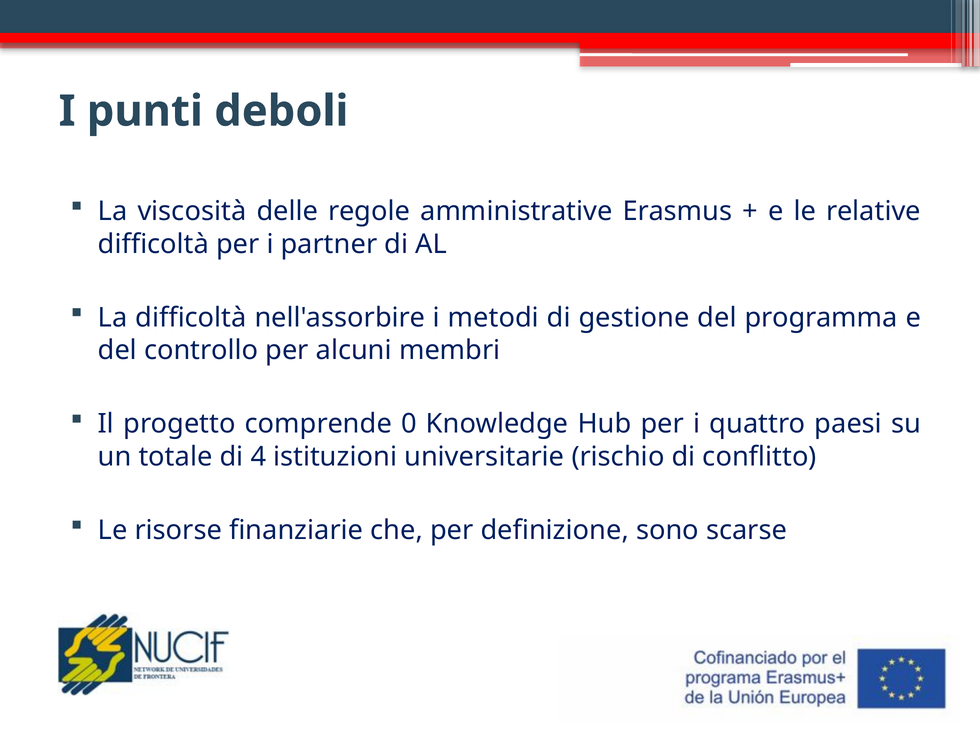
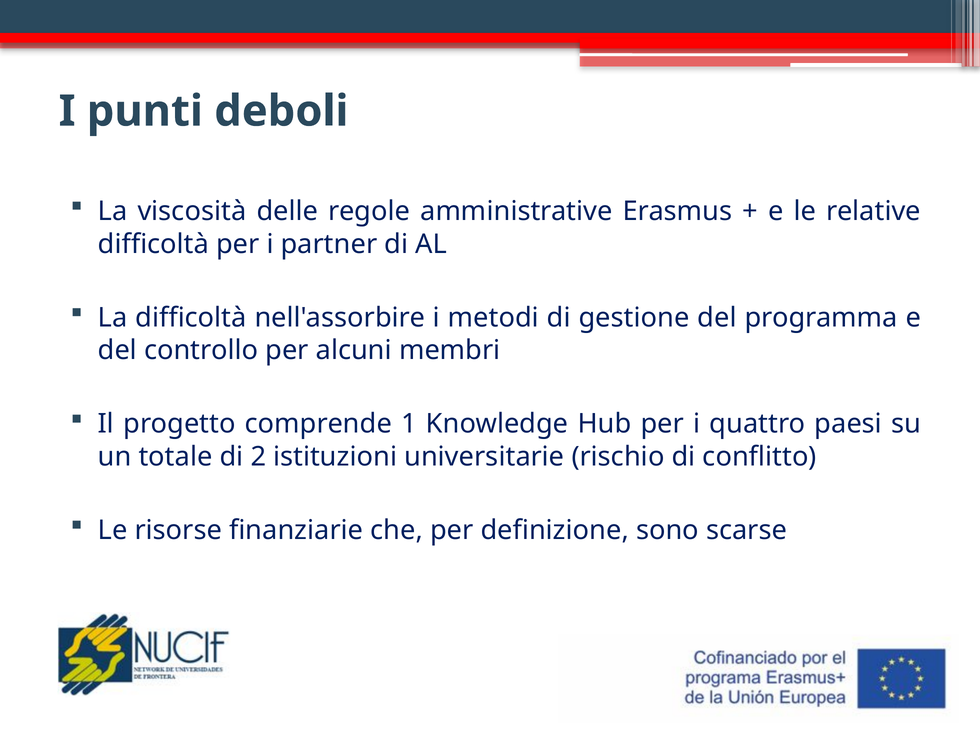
0: 0 -> 1 (409, 424)
4: 4 -> 2 (258, 457)
